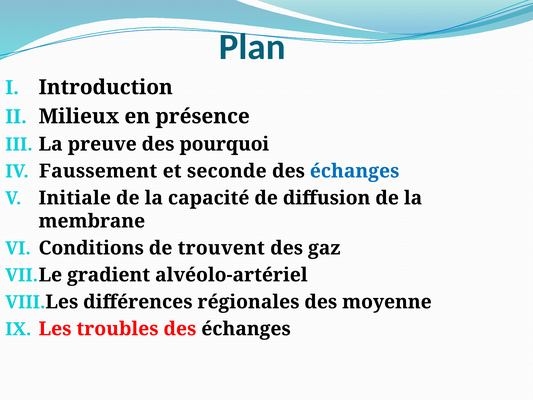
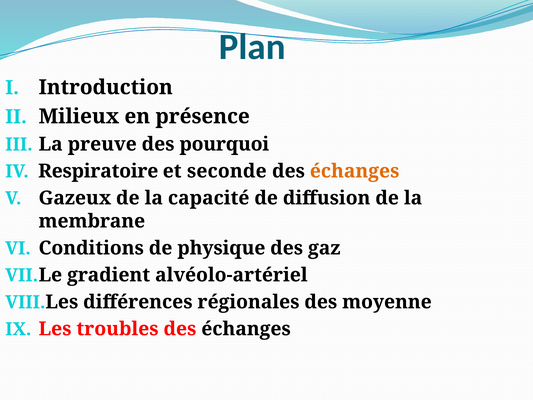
Faussement: Faussement -> Respiratoire (98, 171)
échanges colour: blue -> orange (355, 171)
Initiale: Initiale -> Gazeux (75, 198)
trouvent: trouvent -> physique (221, 248)
